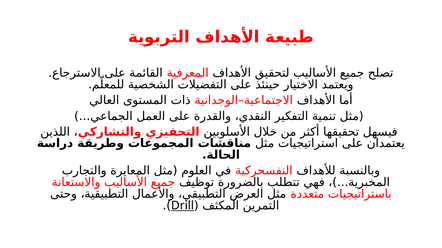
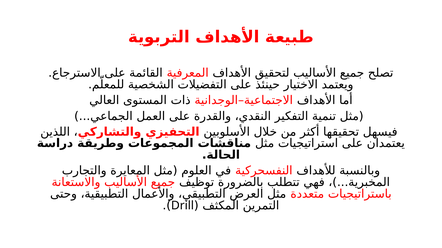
Drill underline: present -> none (182, 206)
